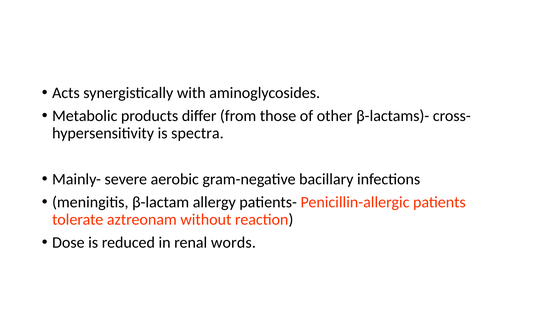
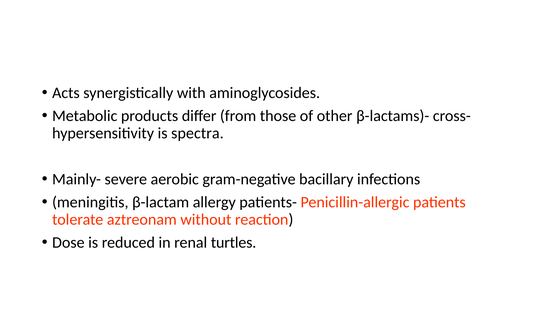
words: words -> turtles (234, 242)
